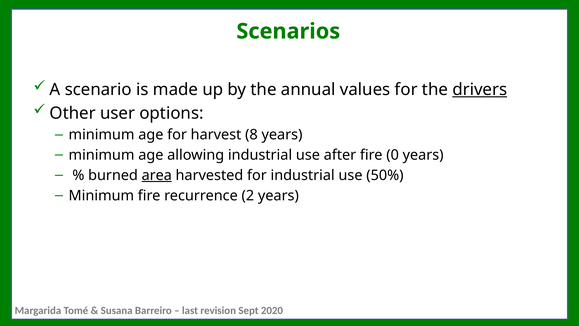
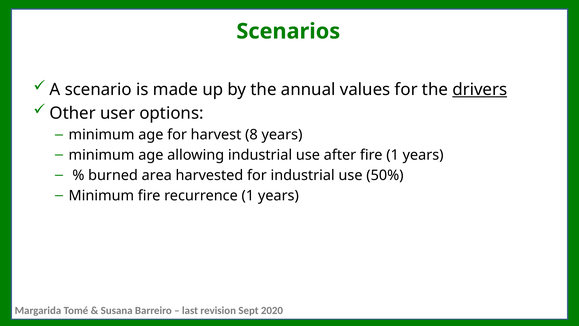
fire 0: 0 -> 1 (393, 155)
area underline: present -> none (157, 175)
recurrence 2: 2 -> 1 (248, 195)
